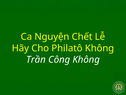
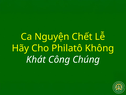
Trần: Trần -> Khát (36, 59)
Công Không: Không -> Chúng (86, 59)
